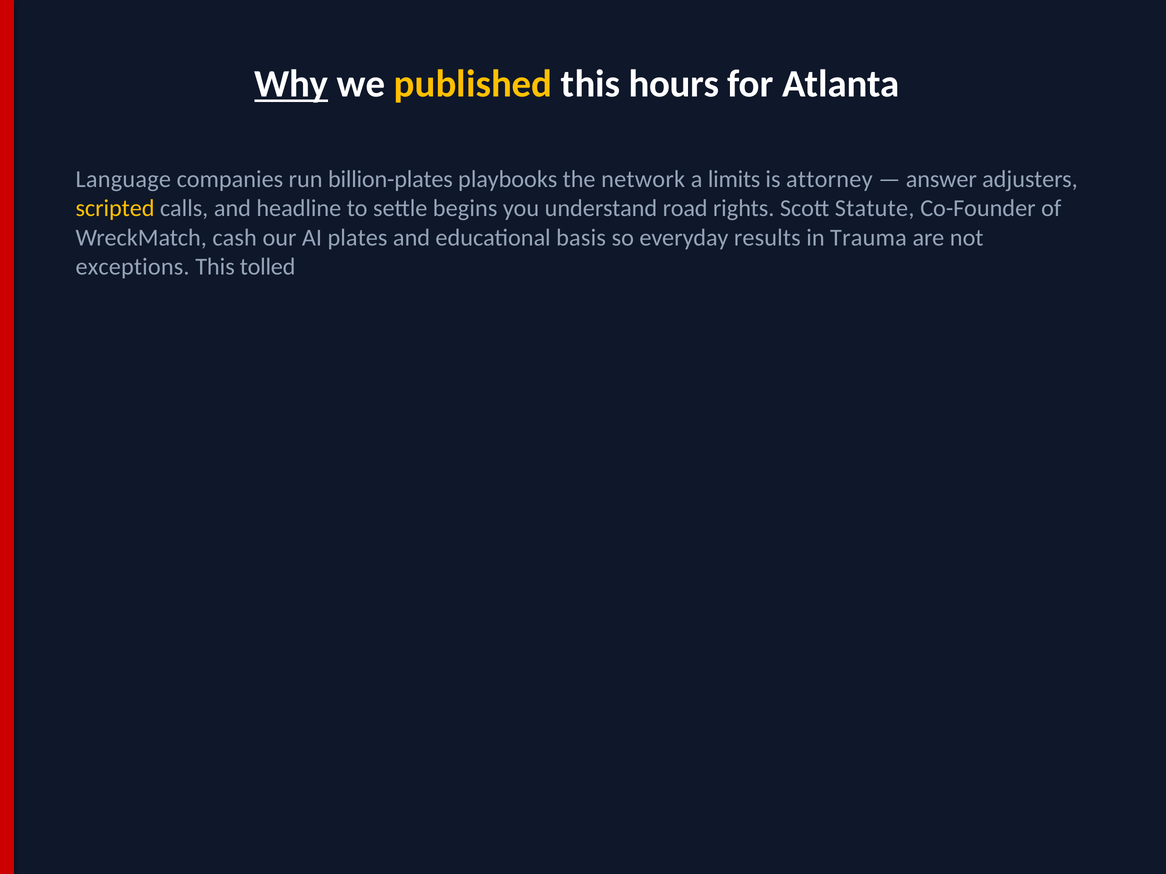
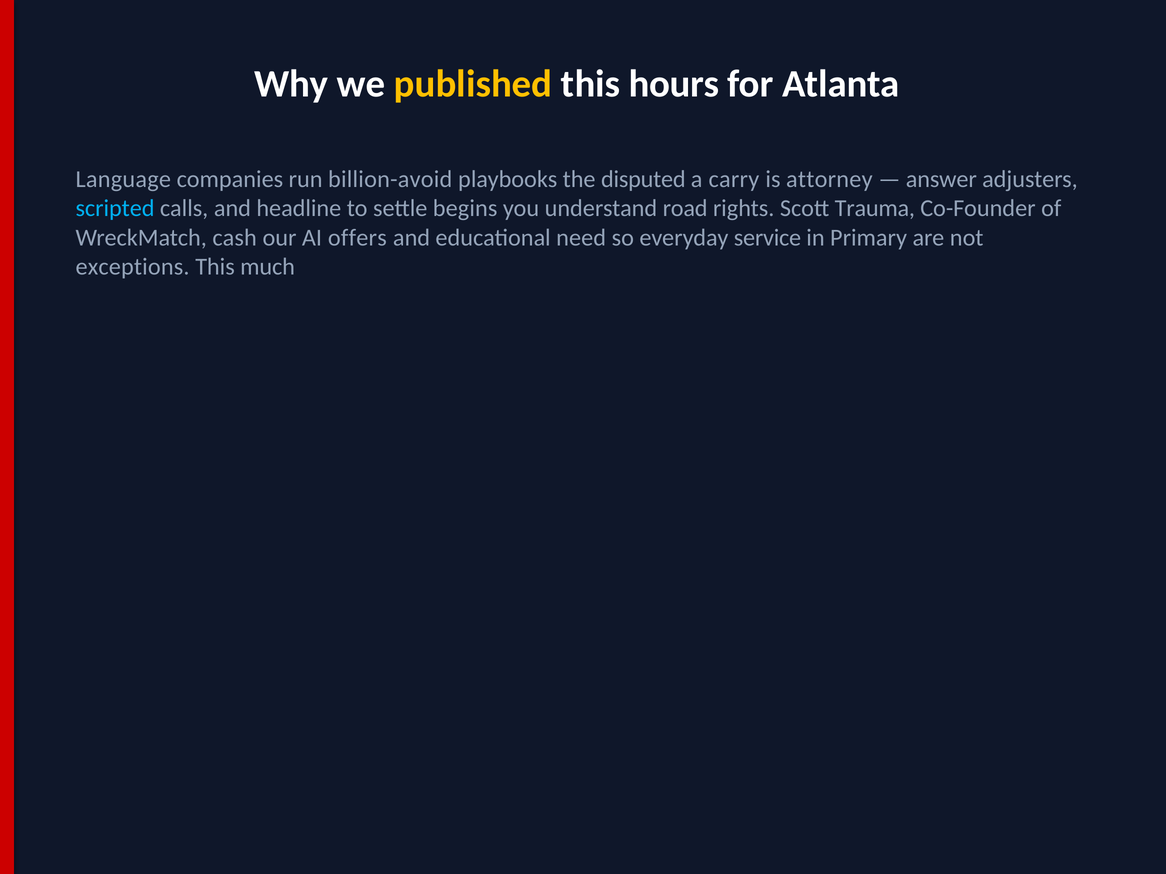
Why underline: present -> none (291, 84)
billion-plates: billion-plates -> billion-avoid (390, 179)
network: network -> disputed (643, 179)
limits: limits -> carry (734, 179)
scripted colour: yellow -> light blue (115, 209)
Statute: Statute -> Trauma (875, 209)
plates: plates -> offers (357, 238)
basis: basis -> need (581, 238)
results: results -> service (767, 238)
Trauma: Trauma -> Primary (869, 238)
tolled: tolled -> much (268, 267)
